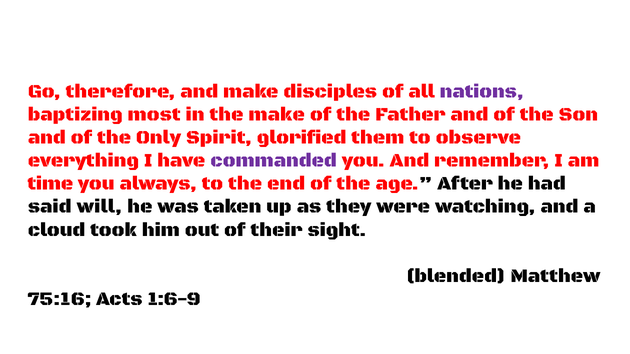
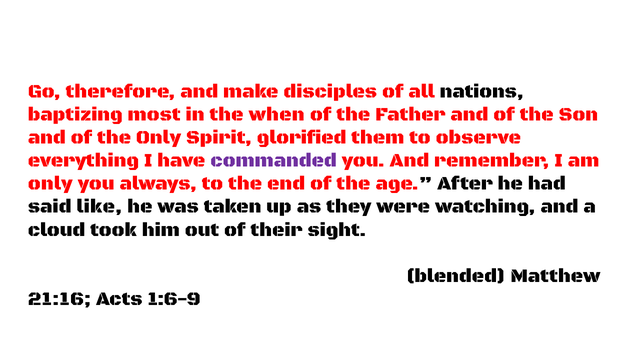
nations colour: purple -> black (482, 91)
the make: make -> when (277, 114)
time: time -> only (50, 184)
will: will -> like (99, 207)
75:16: 75:16 -> 21:16 (59, 299)
